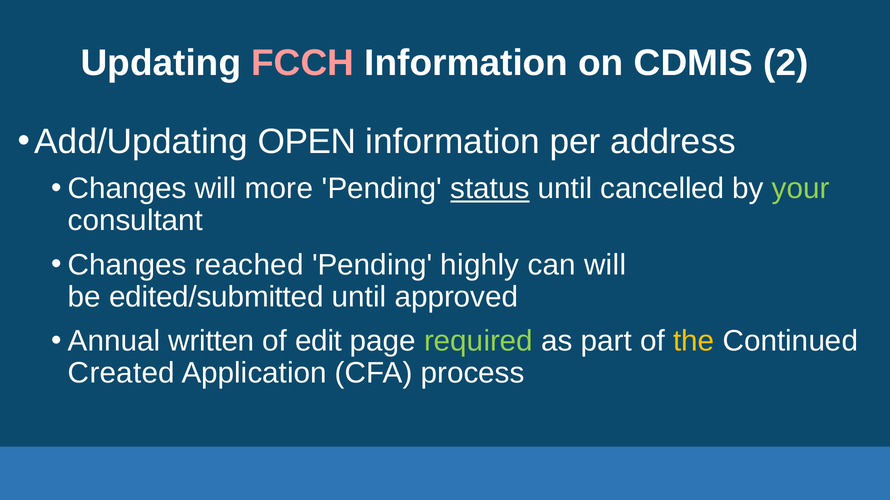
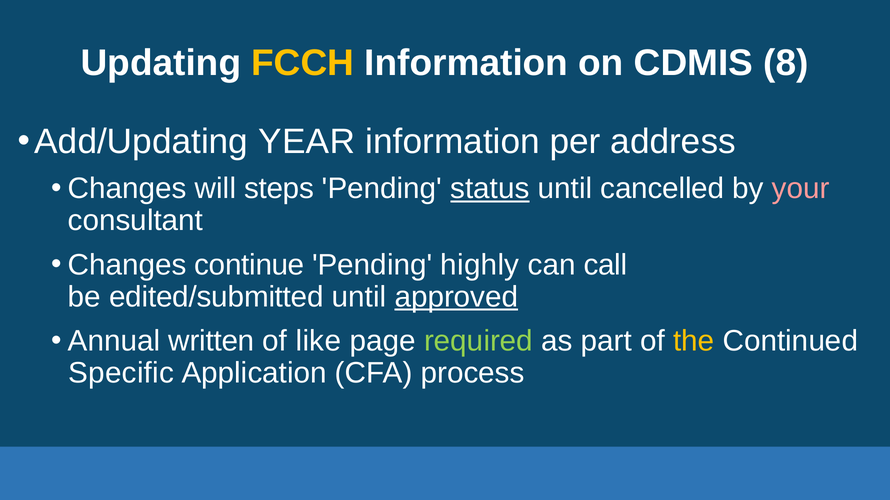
FCCH colour: pink -> yellow (303, 63)
2: 2 -> 8 (786, 63)
OPEN: OPEN -> YEAR (307, 142)
more: more -> steps (279, 189)
your colour: light green -> pink (801, 189)
reached: reached -> continue (249, 265)
can will: will -> call (606, 265)
approved underline: none -> present (456, 297)
edit: edit -> like (318, 341)
Created: Created -> Specific (121, 373)
